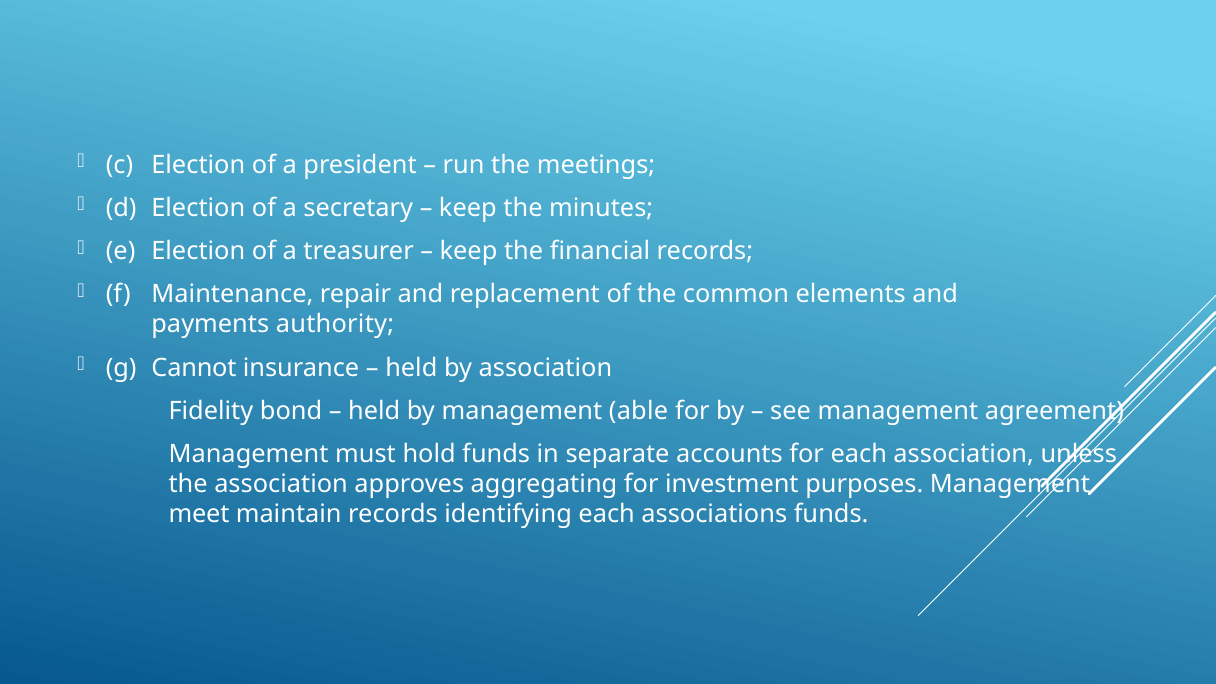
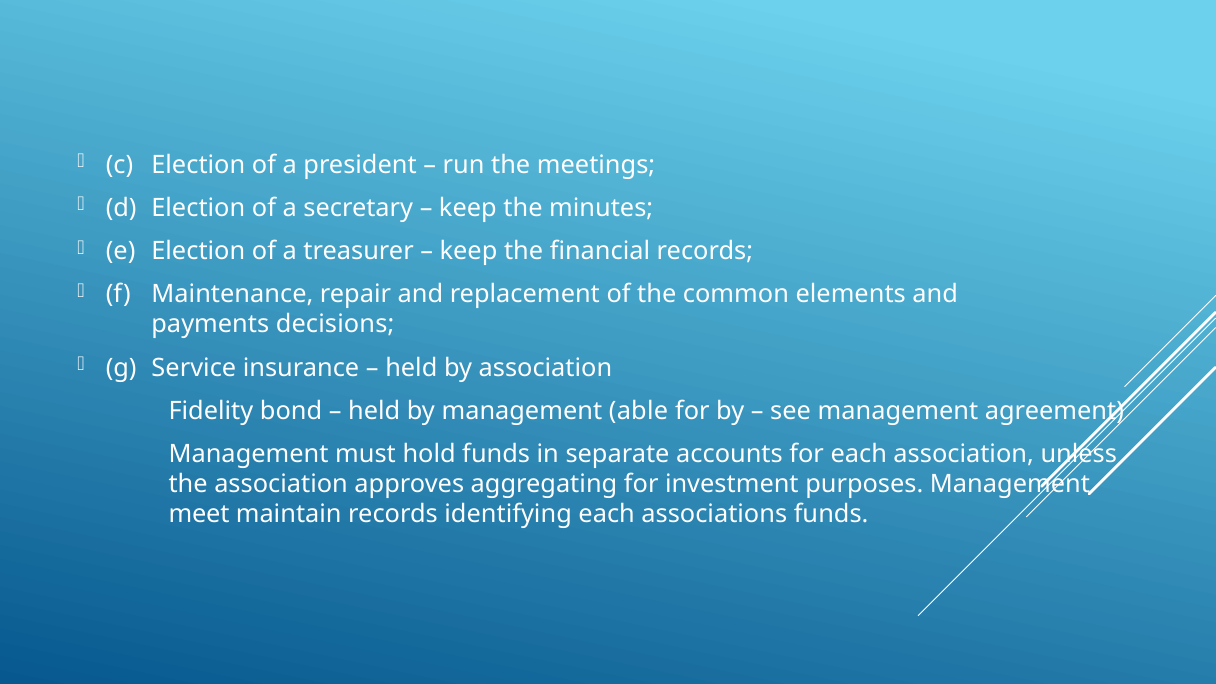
authority: authority -> decisions (335, 325)
Cannot: Cannot -> Service (194, 368)
